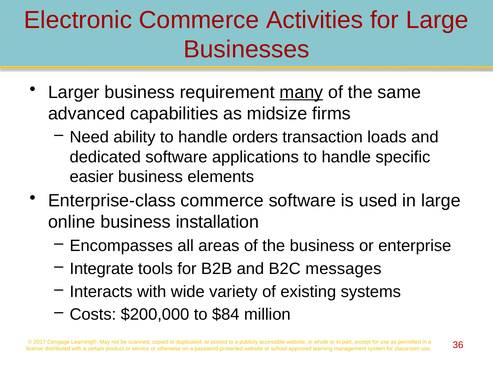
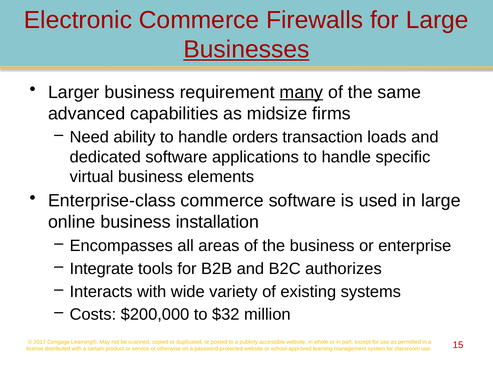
Activities: Activities -> Firewalls (315, 20)
Businesses underline: none -> present (246, 50)
easier: easier -> virtual (92, 177)
messages: messages -> authorizes (343, 269)
$84: $84 -> $32 (226, 315)
36: 36 -> 15 (458, 346)
